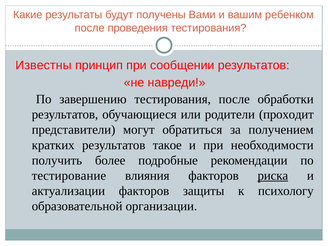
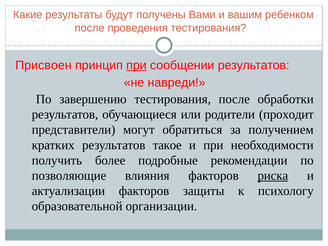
Известны: Известны -> Присвоен (43, 65)
при underline: none -> present (136, 65)
тестирование: тестирование -> позволяющие (69, 176)
